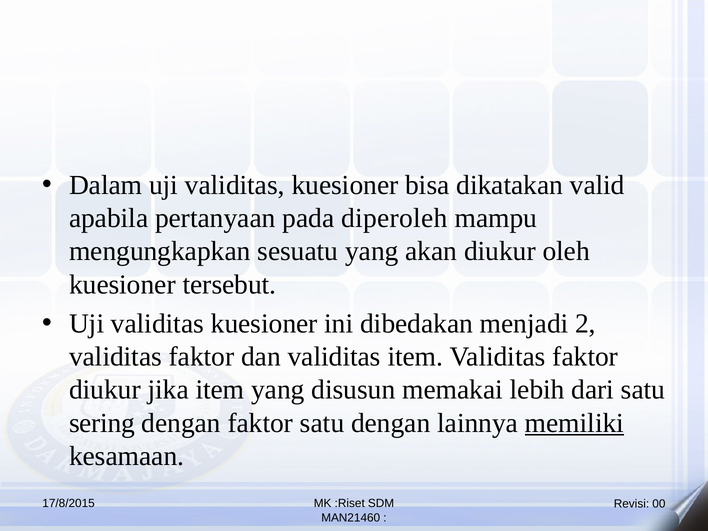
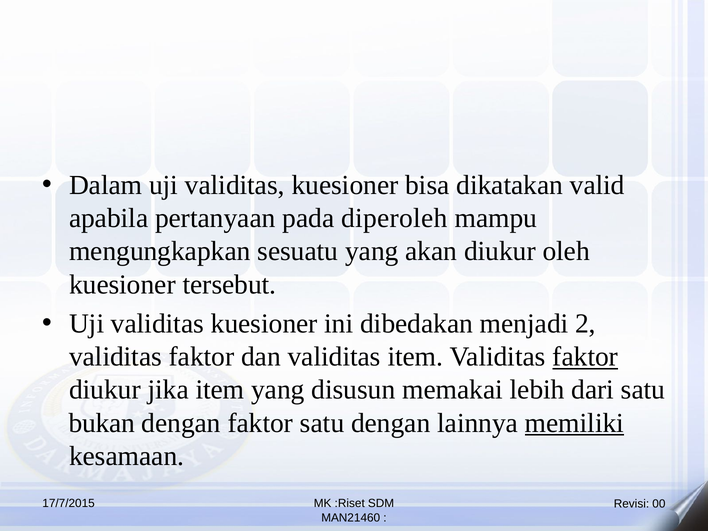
faktor underline: none -> present (585, 357)
sering: sering -> bukan (102, 423)
17/8/2015: 17/8/2015 -> 17/7/2015 (69, 504)
